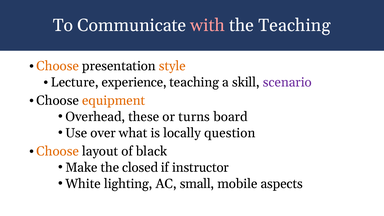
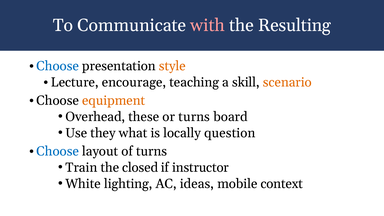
the Teaching: Teaching -> Resulting (295, 25)
Choose colour: orange -> blue (58, 66)
experience: experience -> encourage (134, 82)
scenario colour: purple -> orange (287, 82)
over: over -> they (103, 133)
Choose colour: orange -> blue (58, 151)
of black: black -> turns (152, 151)
Make: Make -> Train (81, 167)
small: small -> ideas (197, 184)
aspects: aspects -> context (282, 184)
